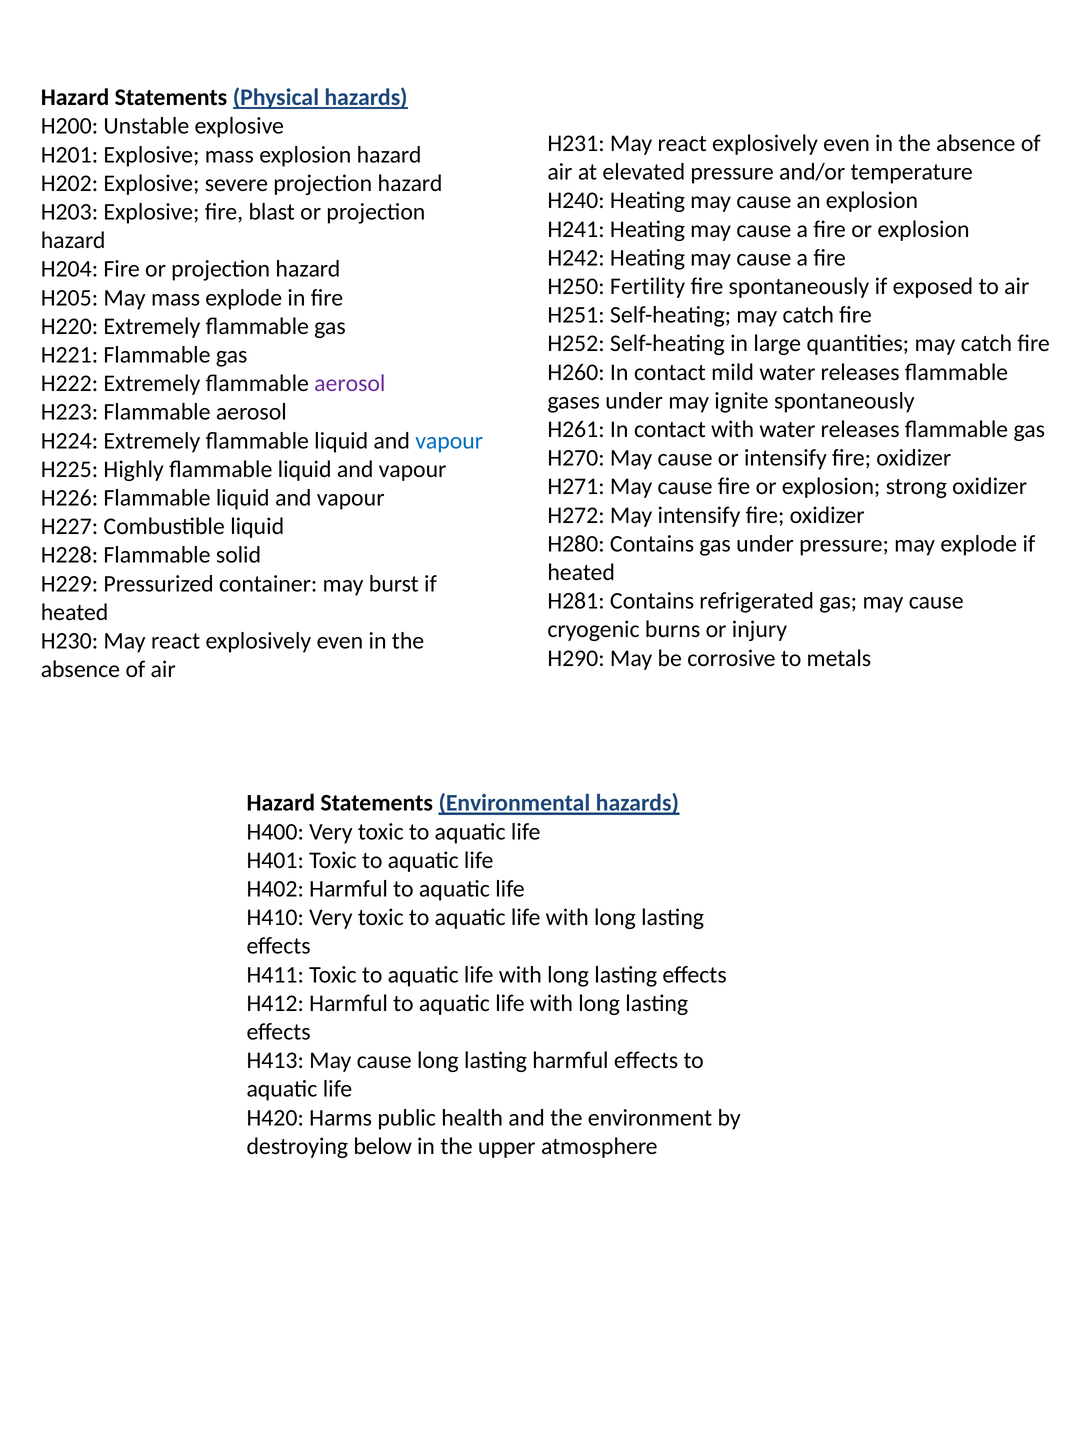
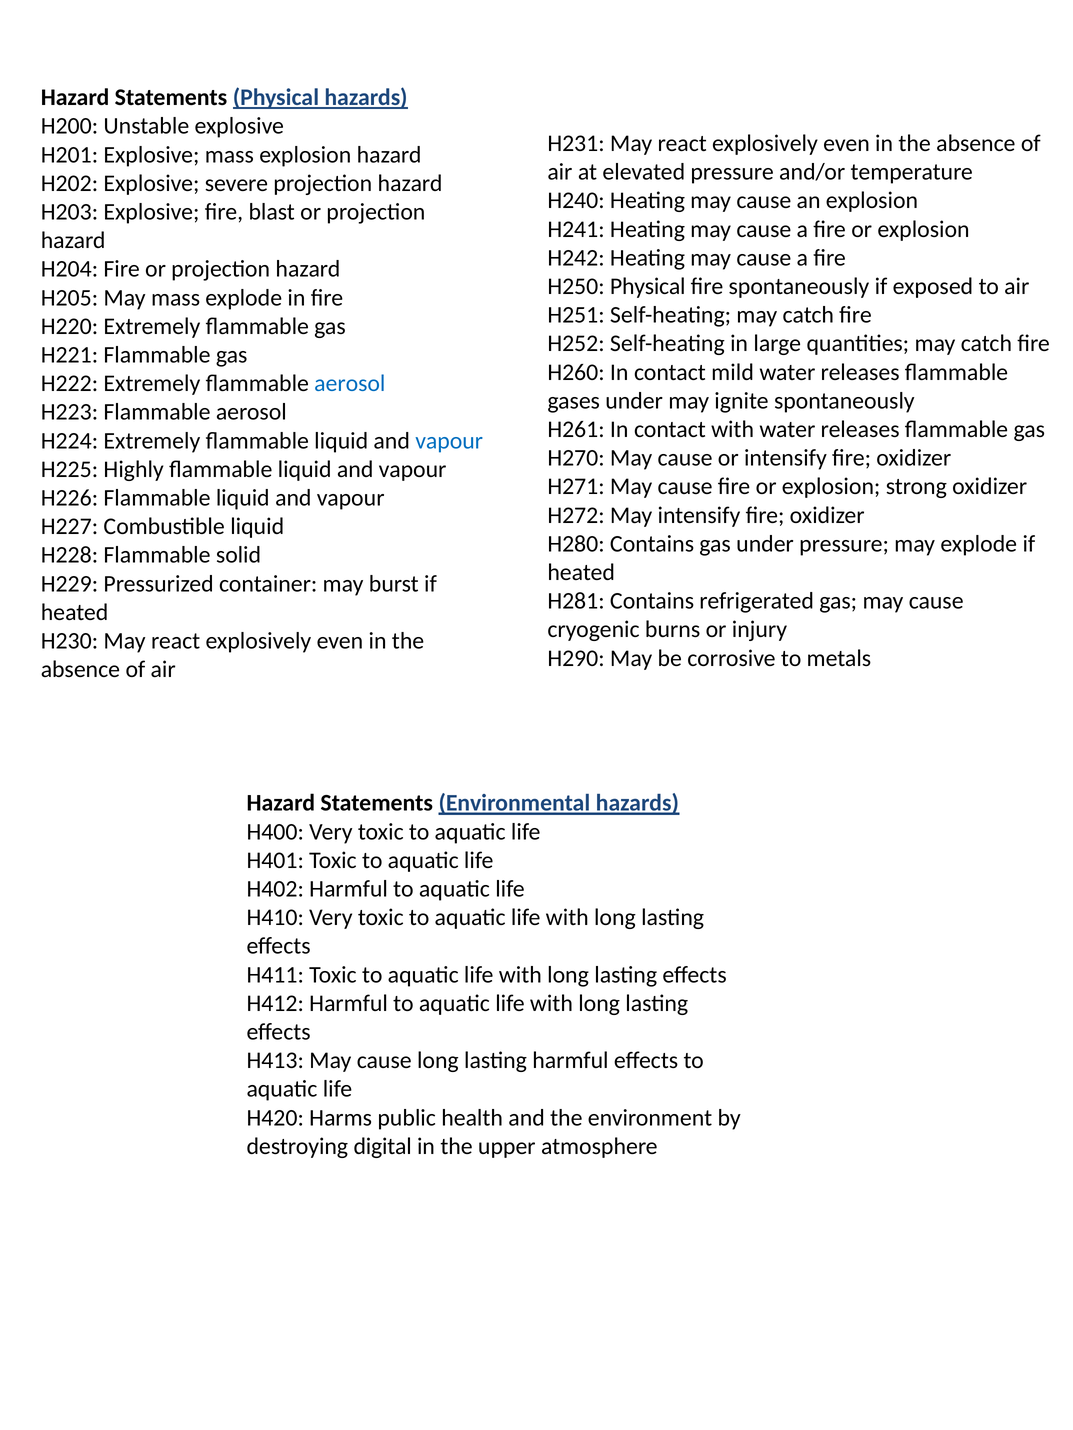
H250 Fertility: Fertility -> Physical (648, 286)
aerosol colour: purple -> blue (350, 384)
below: below -> digital (383, 1147)
